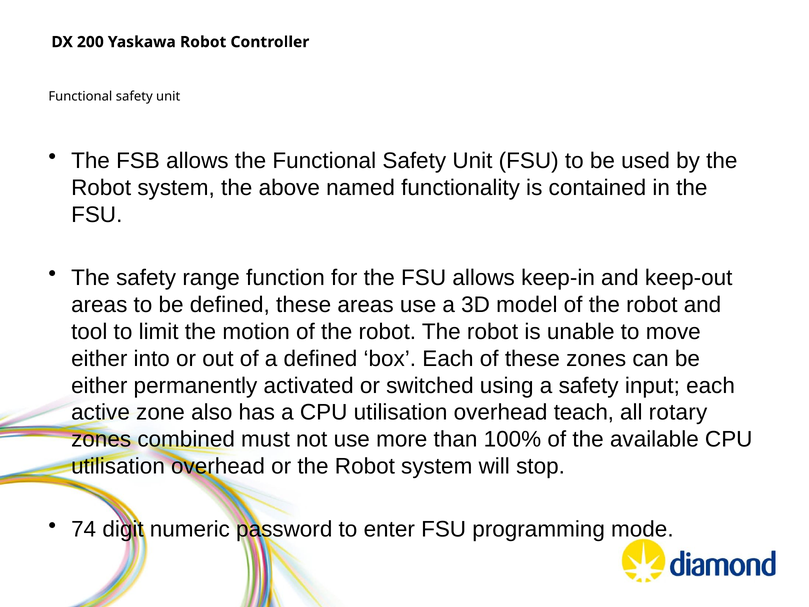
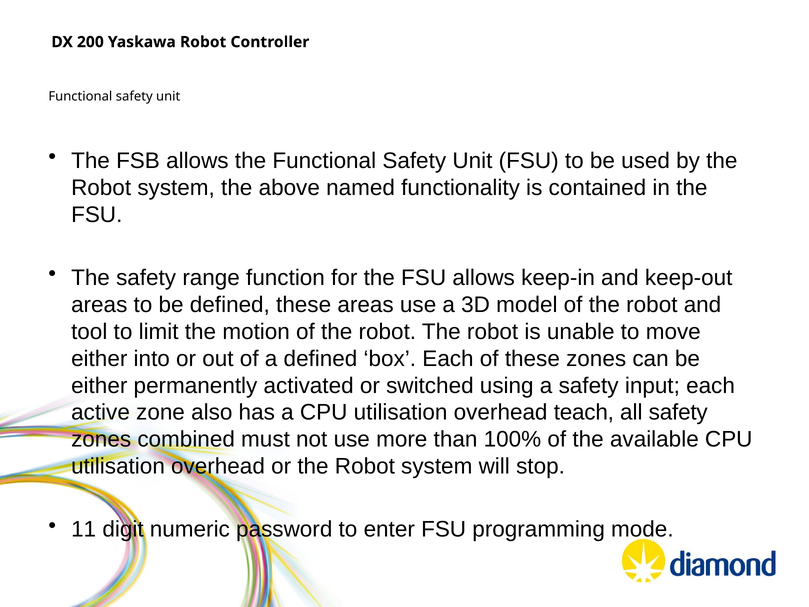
all rotary: rotary -> safety (678, 412)
74: 74 -> 11 (84, 529)
